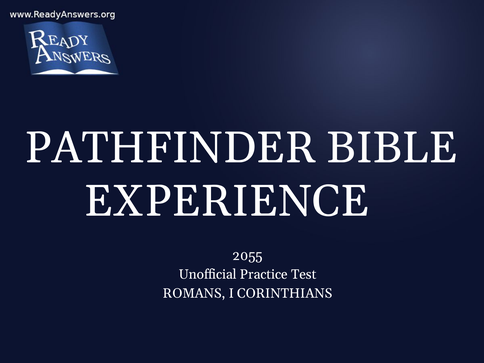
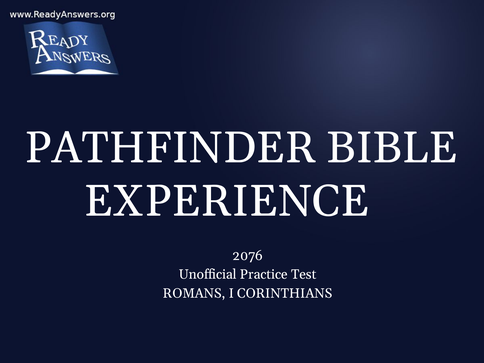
2055: 2055 -> 2076 (248, 256)
